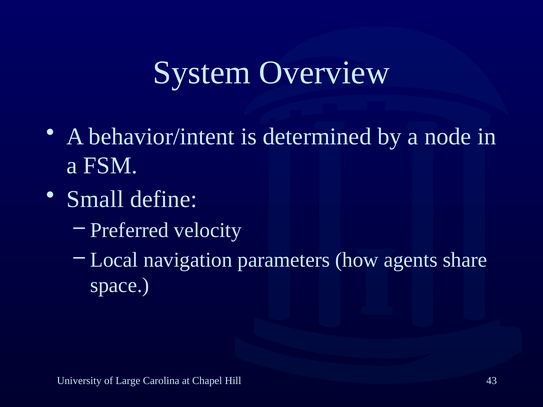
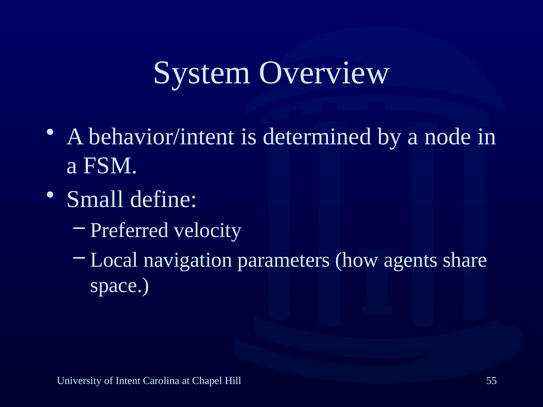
Large: Large -> Intent (128, 381)
43: 43 -> 55 (492, 381)
